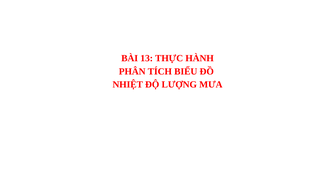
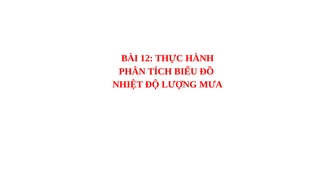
13: 13 -> 12 (147, 58)
